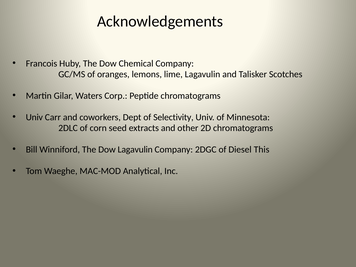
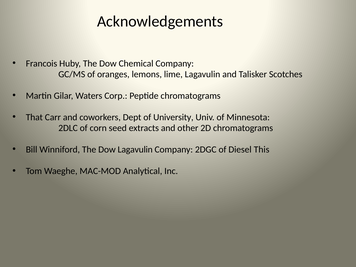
Univ: Univ -> That (34, 117)
Selectivity: Selectivity -> University (173, 117)
